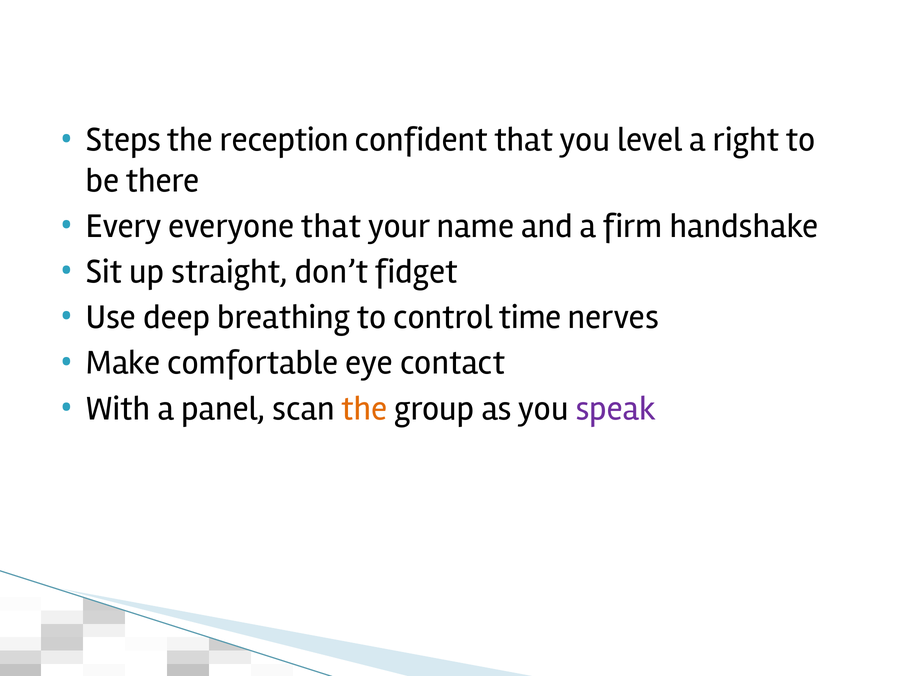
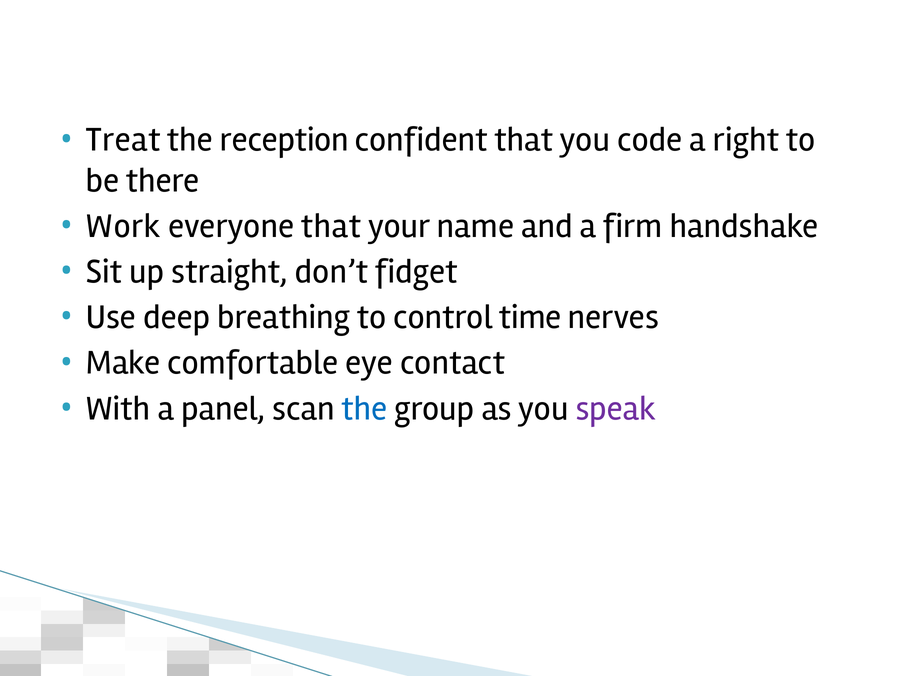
Steps: Steps -> Treat (123, 140)
level: level -> code (650, 140)
Every: Every -> Work (123, 226)
the colour: orange -> blue (364, 409)
